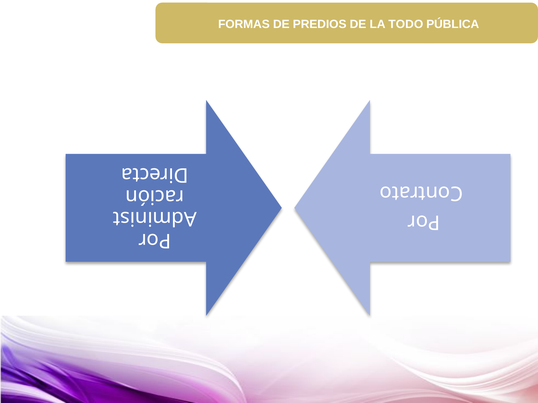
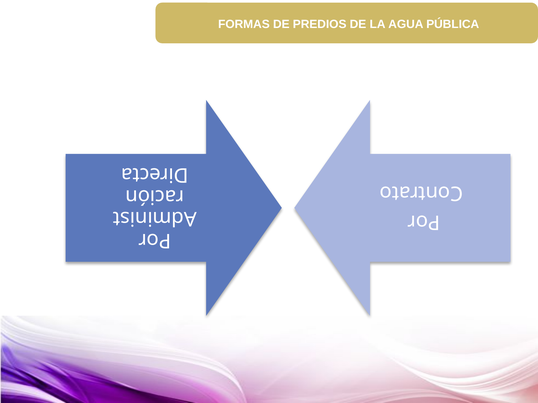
TODO: TODO -> AGUA (406, 24)
